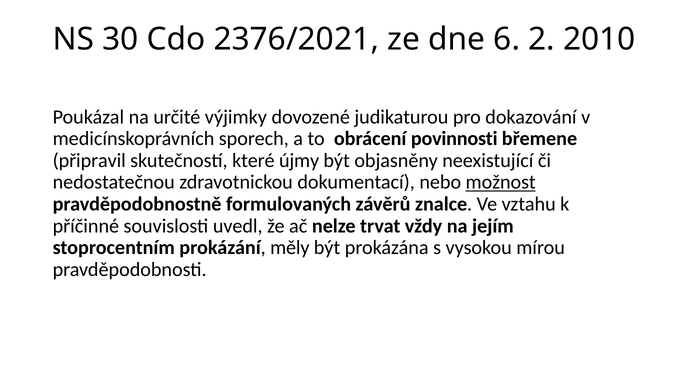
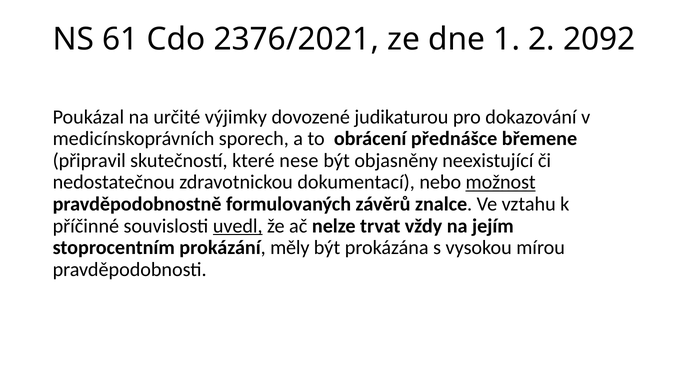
30: 30 -> 61 (120, 39)
6: 6 -> 1 (507, 39)
2010: 2010 -> 2092 (599, 39)
povinnosti: povinnosti -> přednášce (454, 139)
újmy: újmy -> nese (299, 160)
uvedl underline: none -> present (238, 226)
